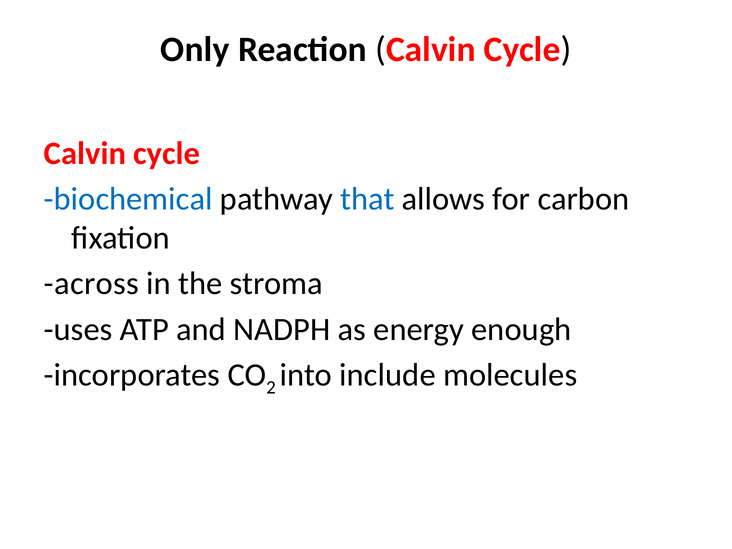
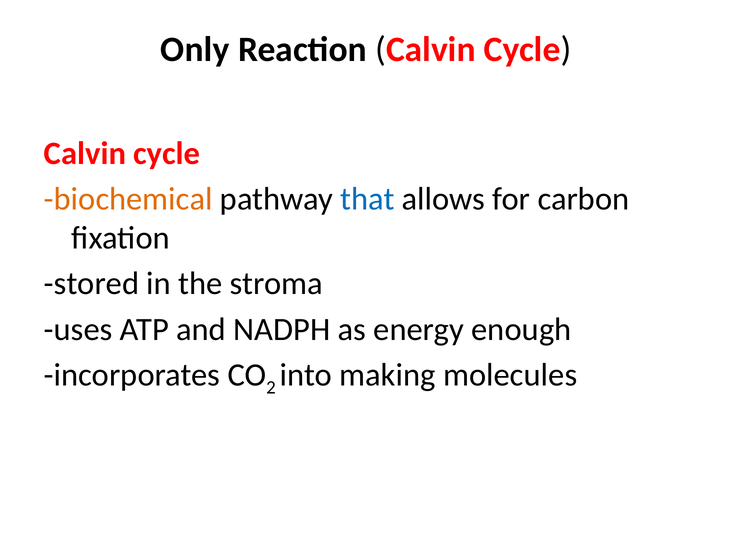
biochemical colour: blue -> orange (128, 199)
across: across -> stored (92, 284)
include: include -> making (387, 375)
